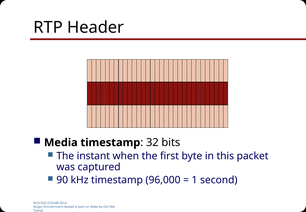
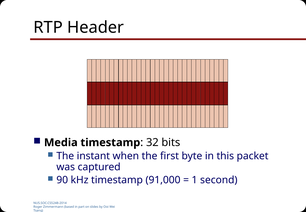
96,000: 96,000 -> 91,000 (163, 180)
